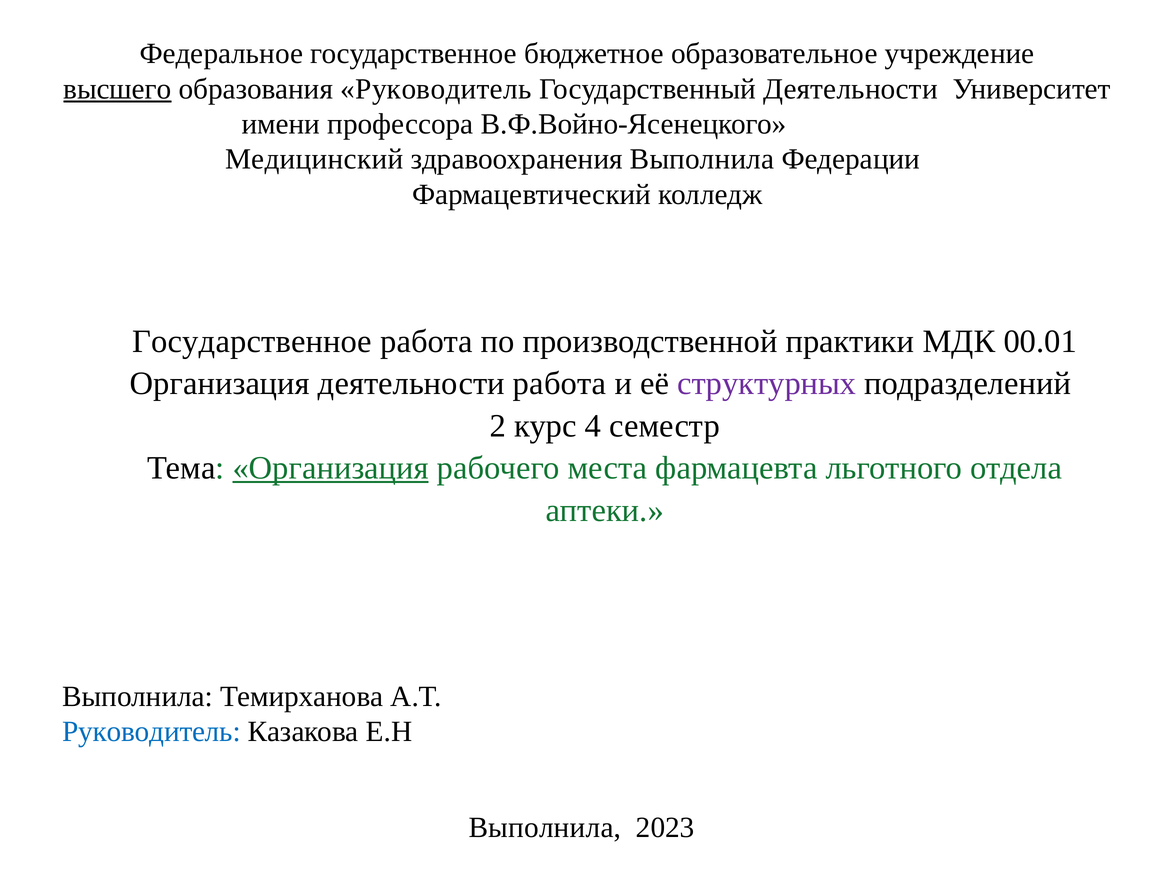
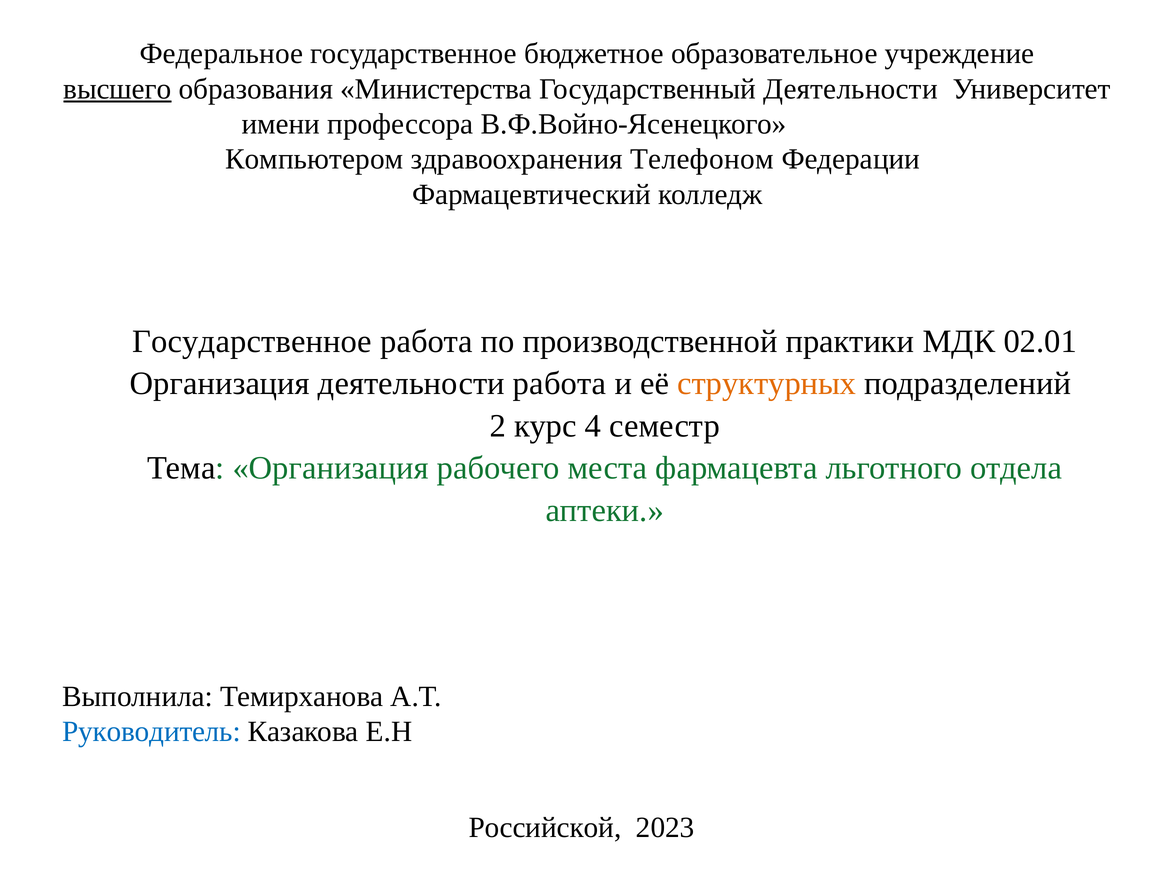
образования Руководитель: Руководитель -> Министерства (436, 89)
Медицинский: Медицинский -> Компьютером (314, 159)
здравоохранения Выполнила: Выполнила -> Телефоном (702, 159)
00.01: 00.01 -> 02.01 (1040, 341)
структурных colour: purple -> orange (767, 384)
Организация underline: present -> none (331, 468)
Выполнила: Выполнила -> Российской (545, 827)
